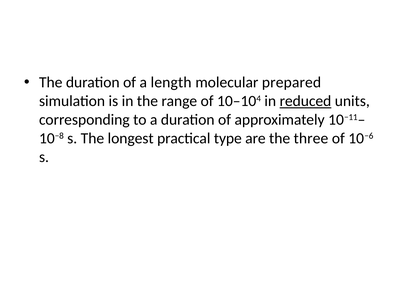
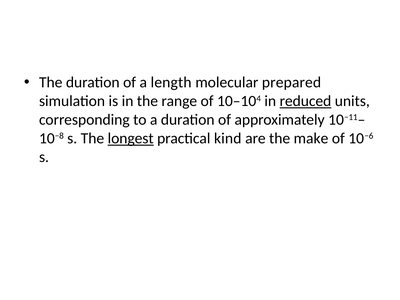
longest underline: none -> present (131, 138)
type: type -> kind (228, 138)
three: three -> make (311, 138)
